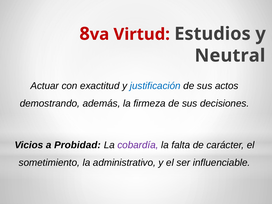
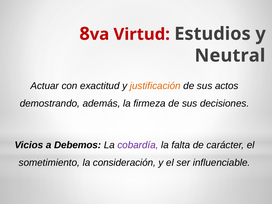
justificación colour: blue -> orange (155, 86)
Probidad: Probidad -> Debemos (78, 145)
administrativo: administrativo -> consideración (124, 163)
